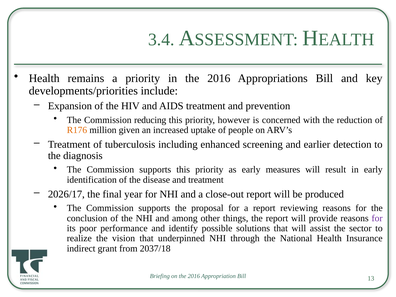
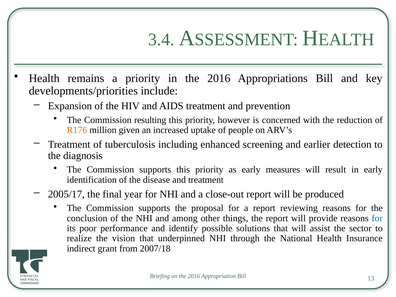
reducing: reducing -> resulting (150, 120)
2026/17: 2026/17 -> 2005/17 (66, 194)
for colour: purple -> blue (377, 218)
2037/18: 2037/18 -> 2007/18 (155, 248)
